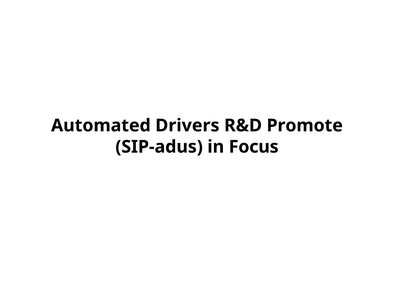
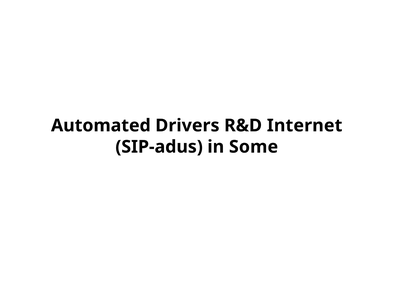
Promote: Promote -> Internet (305, 125)
Focus: Focus -> Some (254, 147)
